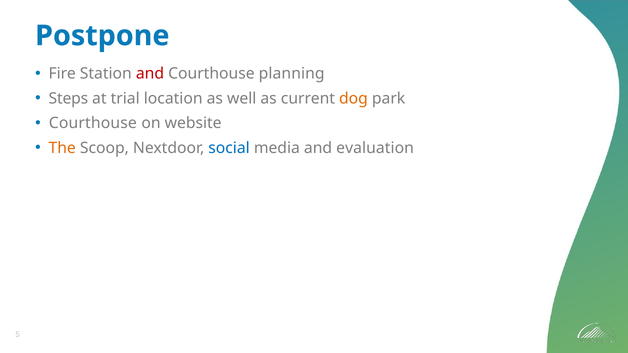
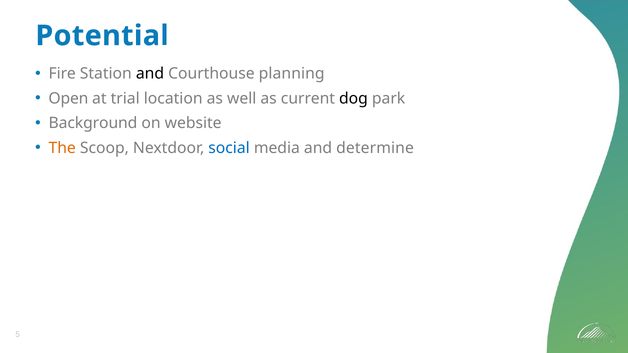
Postpone: Postpone -> Potential (102, 36)
and colour: red -> black (150, 74)
Steps: Steps -> Open (68, 98)
dog colour: orange -> black (353, 98)
Courthouse: Courthouse -> Background (93, 123)
evaluation: evaluation -> determine (375, 148)
